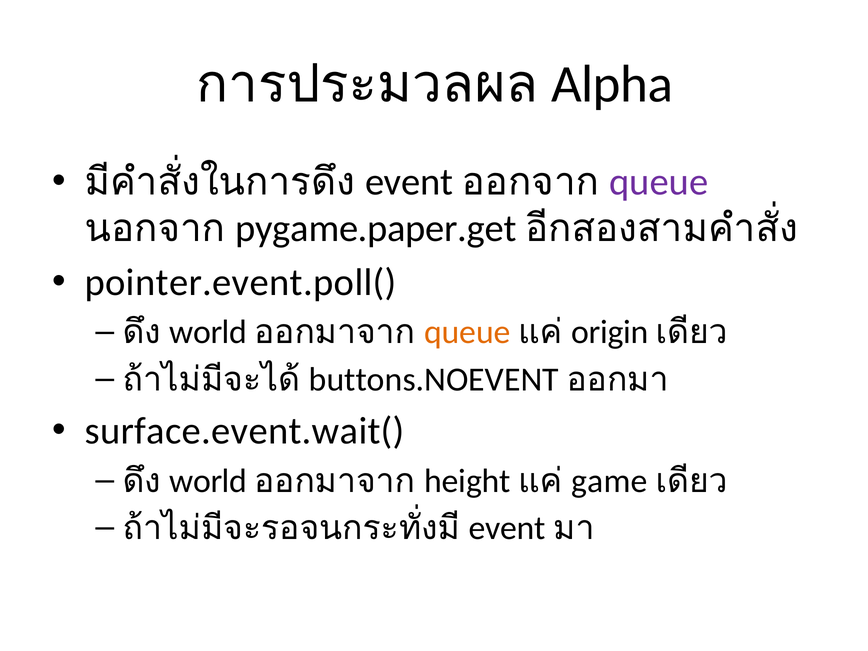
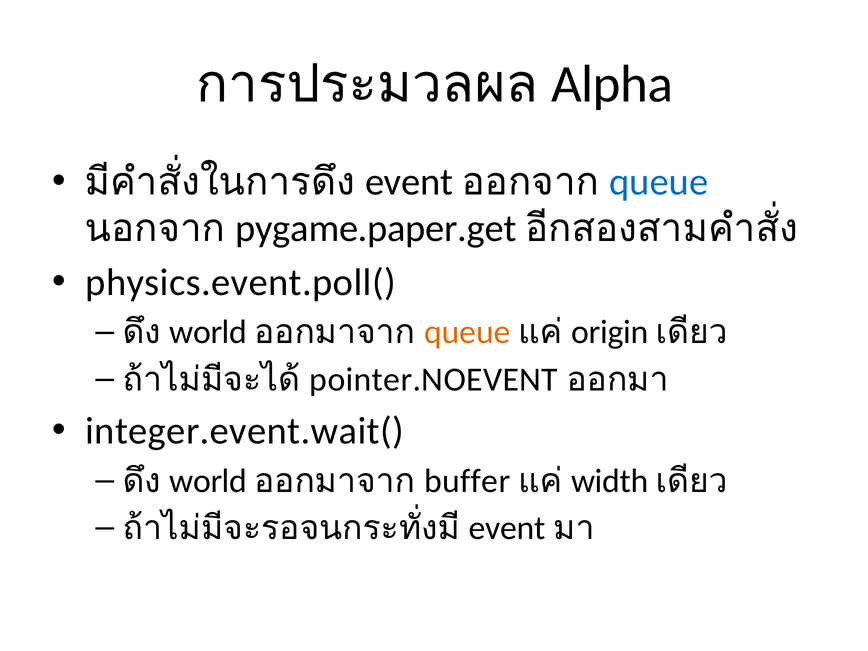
queue colour: purple -> blue (659, 182)
pointer.event.poll(: pointer.event.poll( -> physics.event.poll( (241, 282)
buttons.NOEVENT: buttons.NOEVENT -> pointer.NOEVENT (434, 380)
surface.event.wait(: surface.event.wait( -> integer.event.wait( (245, 431)
height: height -> buffer (467, 481)
game: game -> width (610, 481)
